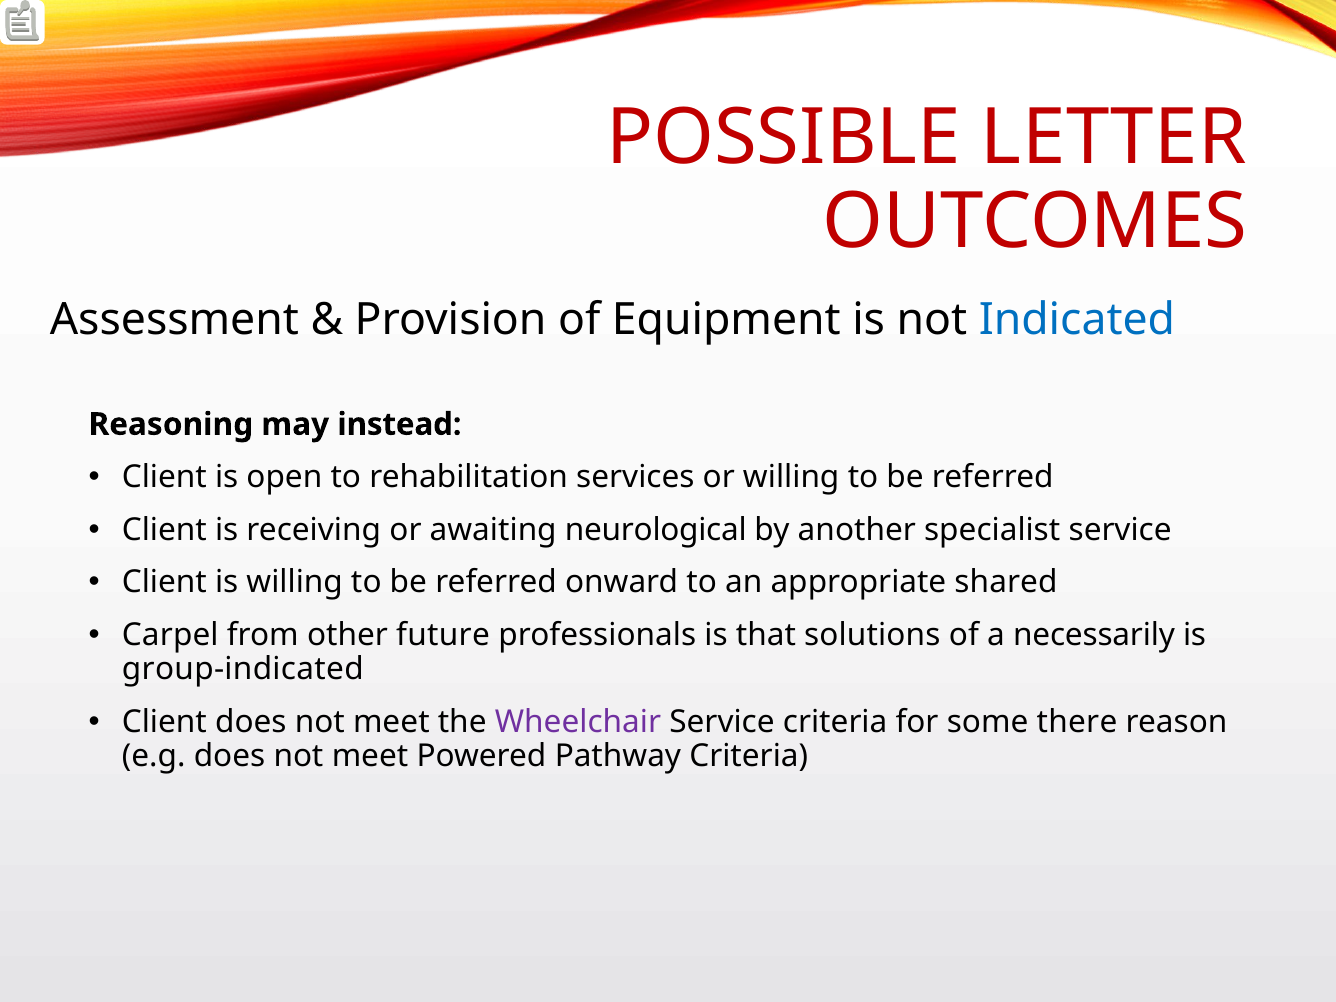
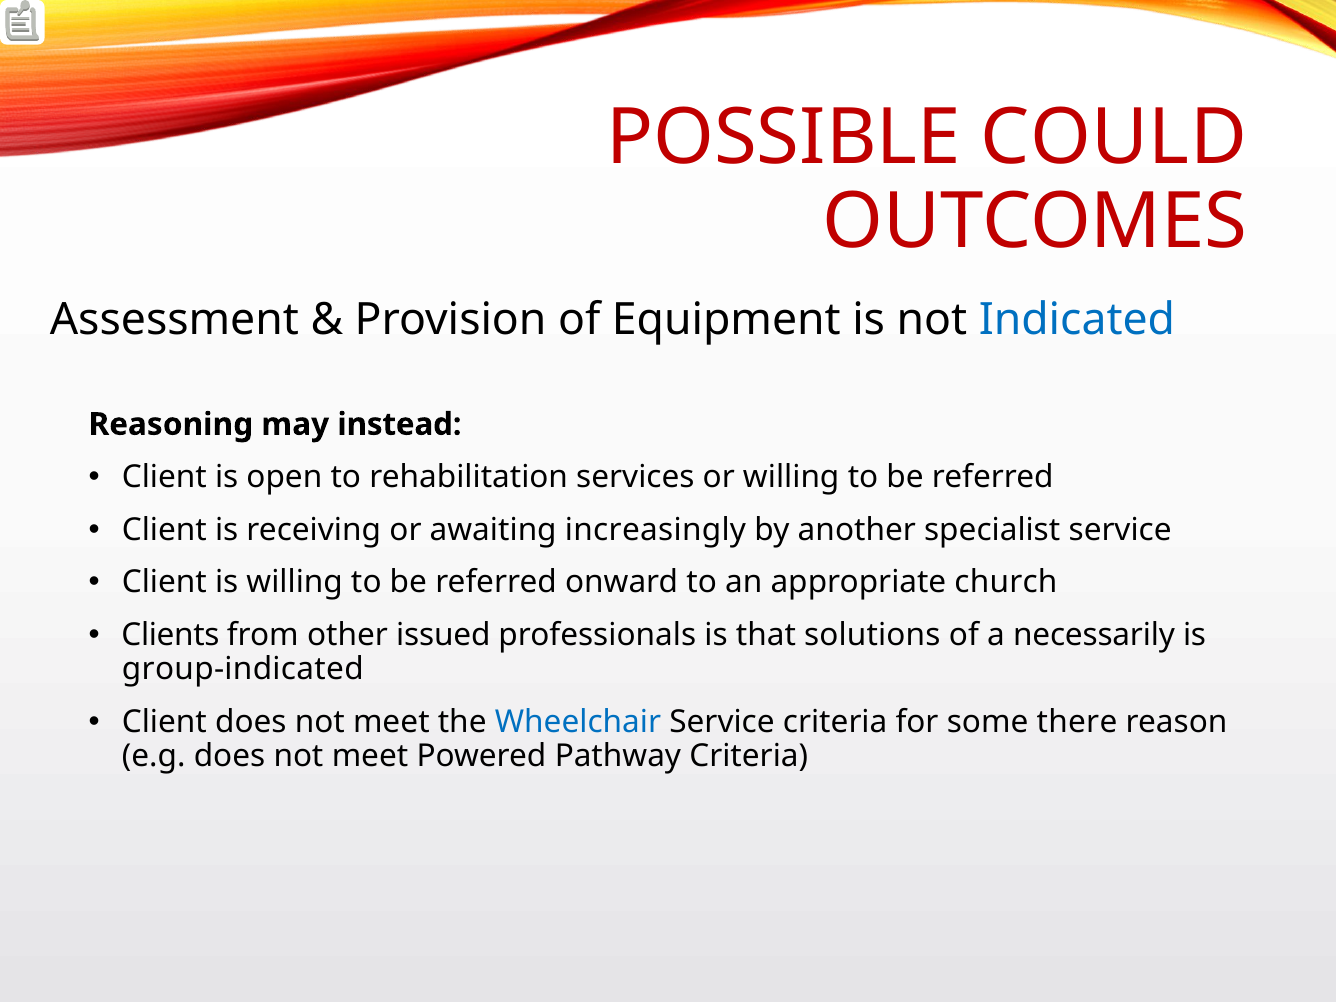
LETTER: LETTER -> COULD (1114, 137)
neurological: neurological -> increasingly (656, 530)
shared: shared -> church (1006, 582)
Carpel: Carpel -> Clients (170, 635)
future: future -> issued (443, 635)
Wheelchair colour: purple -> blue (578, 722)
